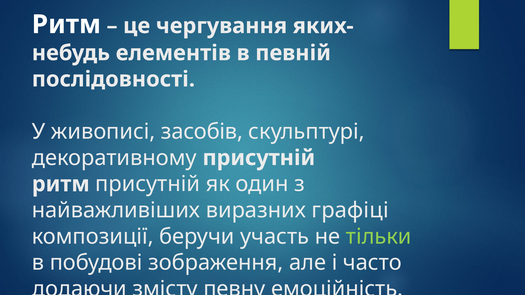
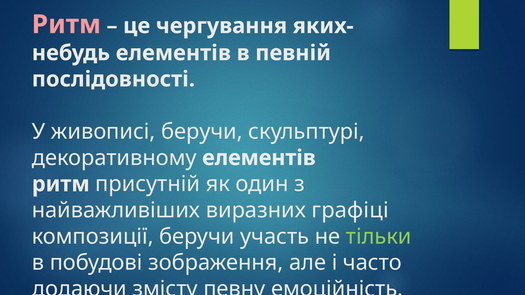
Ритм colour: white -> pink (66, 24)
живописі засобів: засобів -> беручи (202, 132)
декоративному присутній: присутній -> елементів (259, 158)
